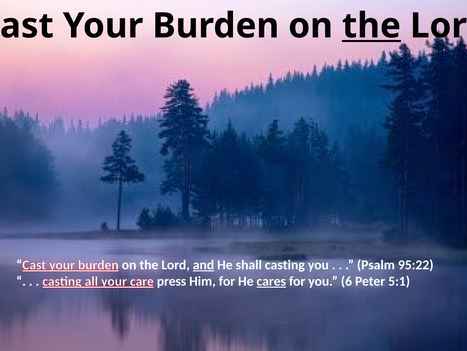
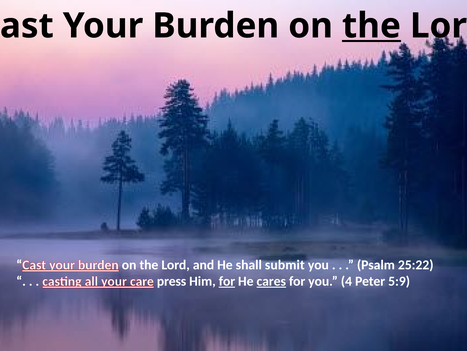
and underline: present -> none (203, 264)
shall casting: casting -> submit (285, 264)
95:22: 95:22 -> 25:22 (416, 264)
for underline: none -> present (227, 281)
6: 6 -> 4 (346, 281)
5:1: 5:1 -> 5:9 (399, 281)
